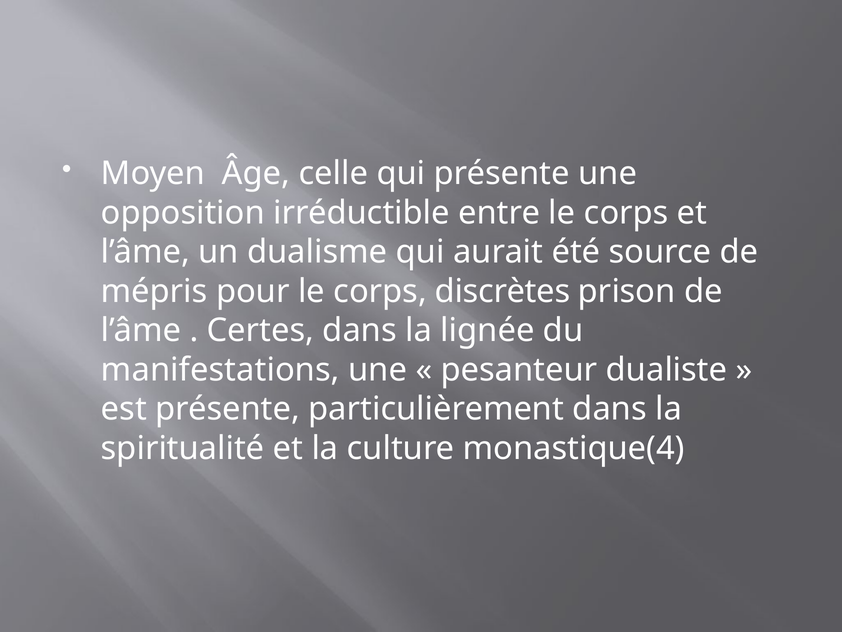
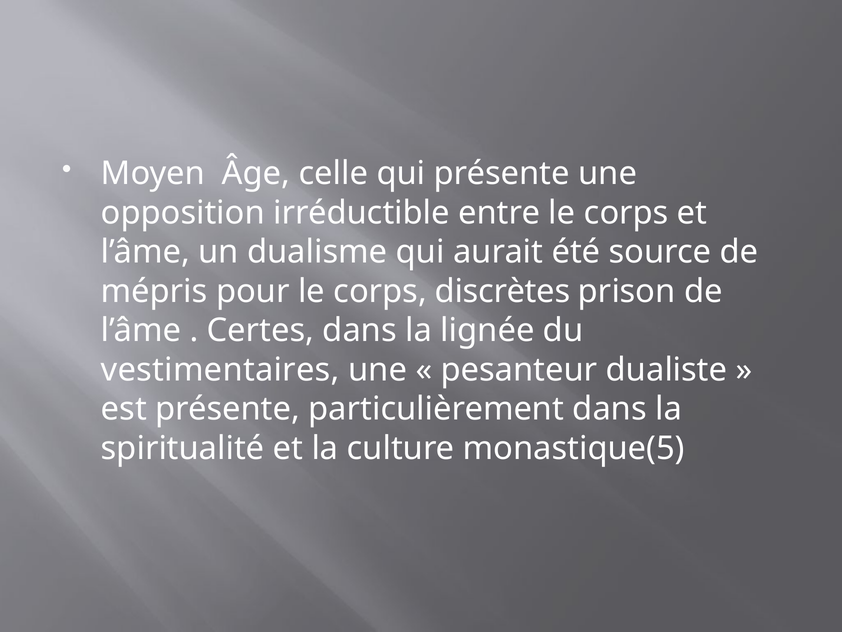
manifestations: manifestations -> vestimentaires (220, 369)
monastique(4: monastique(4 -> monastique(5 (574, 448)
